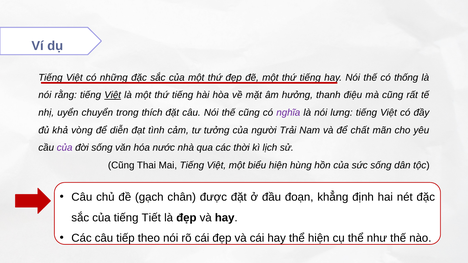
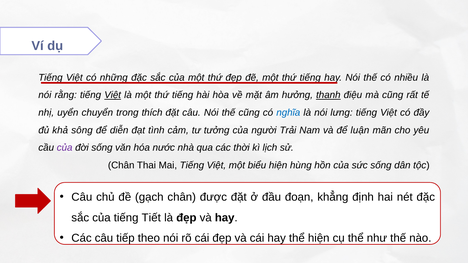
thống: thống -> nhiều (406, 78)
thanh underline: none -> present (328, 95)
nghĩa colour: purple -> blue (288, 113)
vòng: vòng -> sông (82, 130)
chất: chất -> luận (360, 130)
Cũng: Cũng -> Chân (121, 165)
